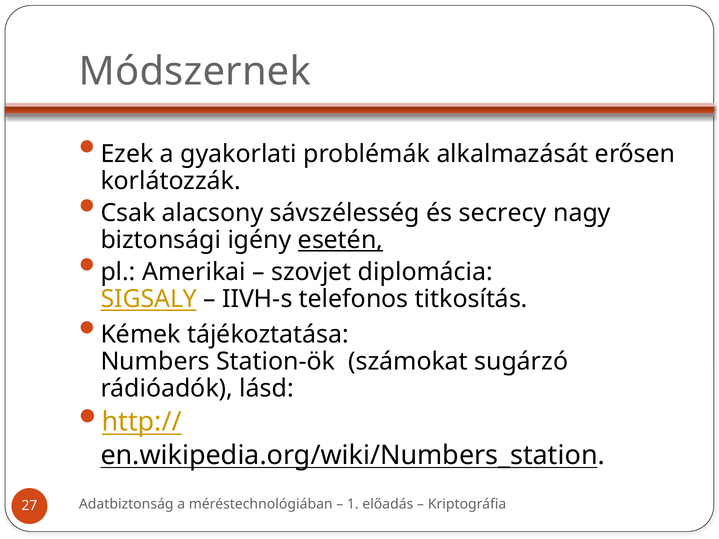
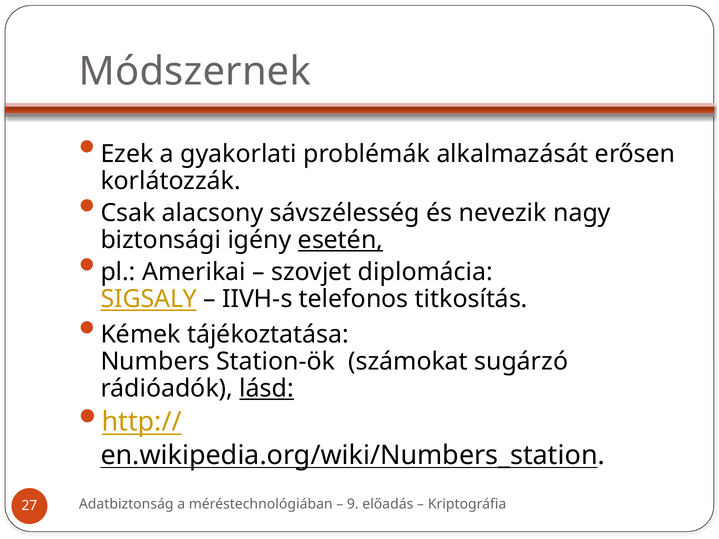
secrecy: secrecy -> nevezik (503, 213)
lásd underline: none -> present (267, 389)
1: 1 -> 9 (353, 504)
